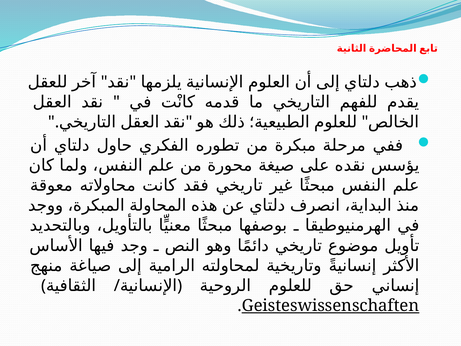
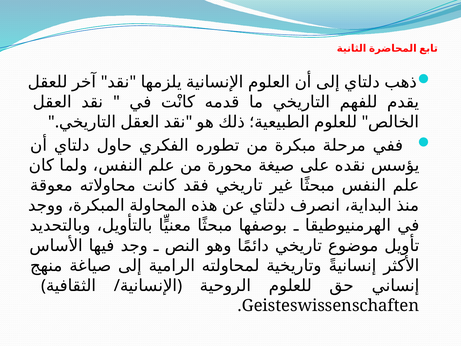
Geisteswissenschaften underline: present -> none (331, 305)
